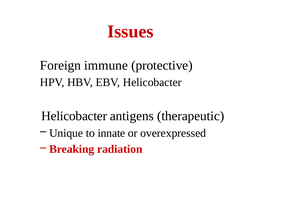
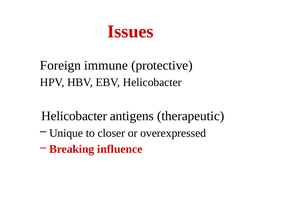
innate: innate -> closer (111, 133)
radiation: radiation -> influence (120, 149)
